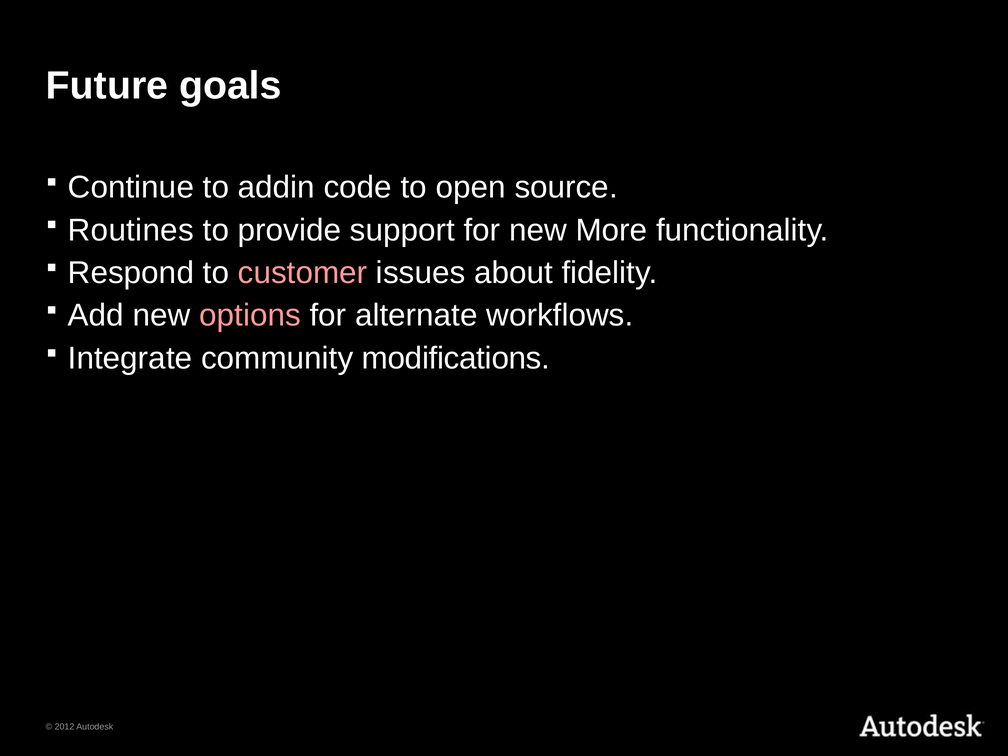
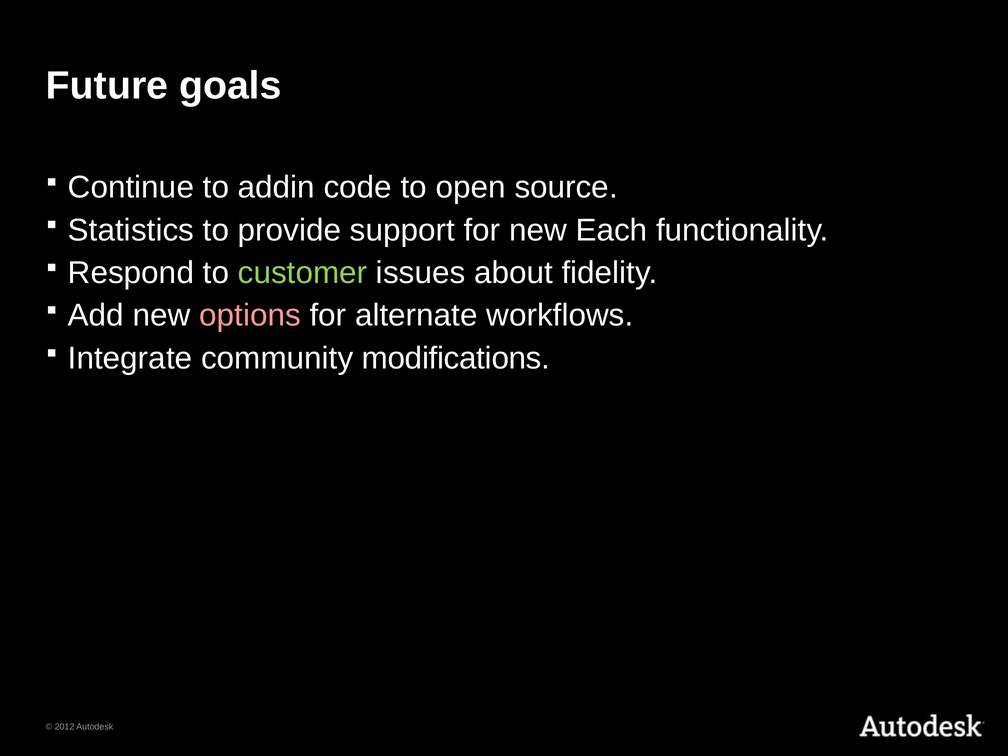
Routines: Routines -> Statistics (131, 230)
More: More -> Each (611, 230)
customer colour: pink -> light green (303, 273)
